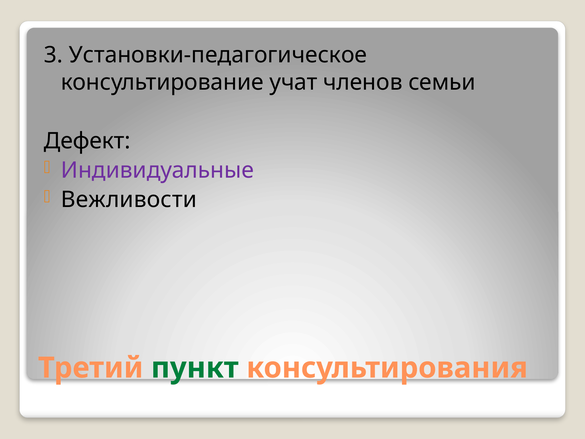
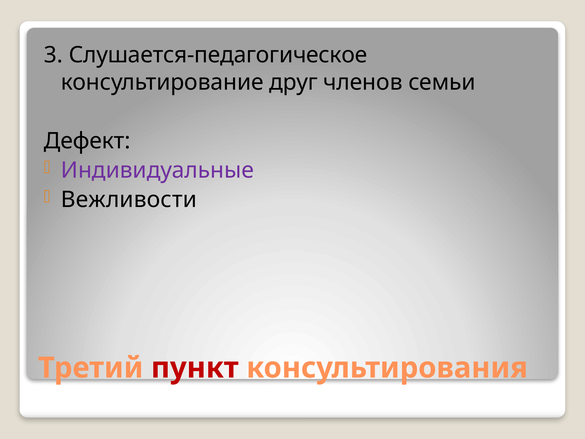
Установки-педагогическое: Установки-педагогическое -> Слушается-педагогическое (218, 55)
учат: учат -> друг (294, 82)
пункт colour: green -> red (195, 368)
